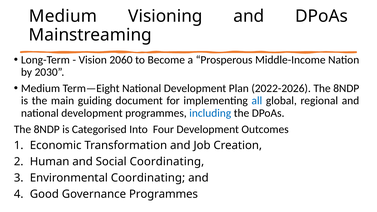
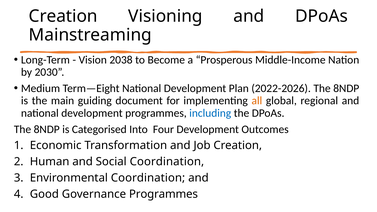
Medium: Medium -> Creation (63, 16)
2060: 2060 -> 2038 (121, 60)
all colour: blue -> orange (257, 101)
Social Coordinating: Coordinating -> Coordination (167, 162)
Environmental Coordinating: Coordinating -> Coordination (148, 178)
